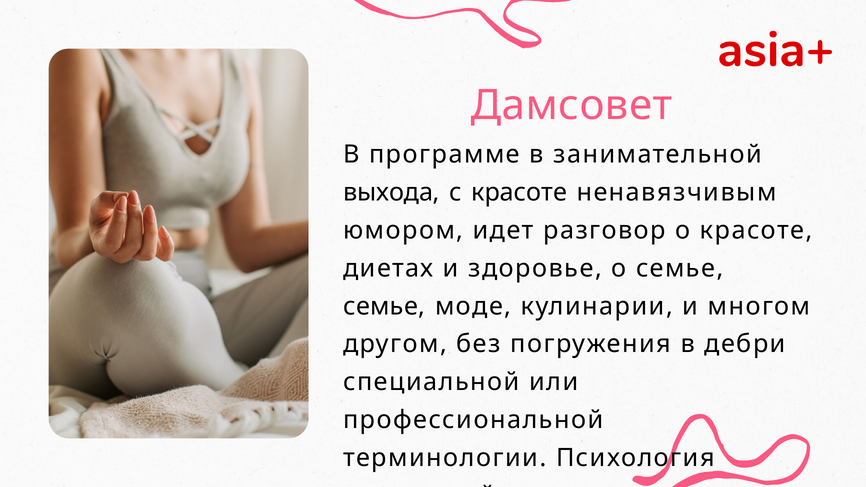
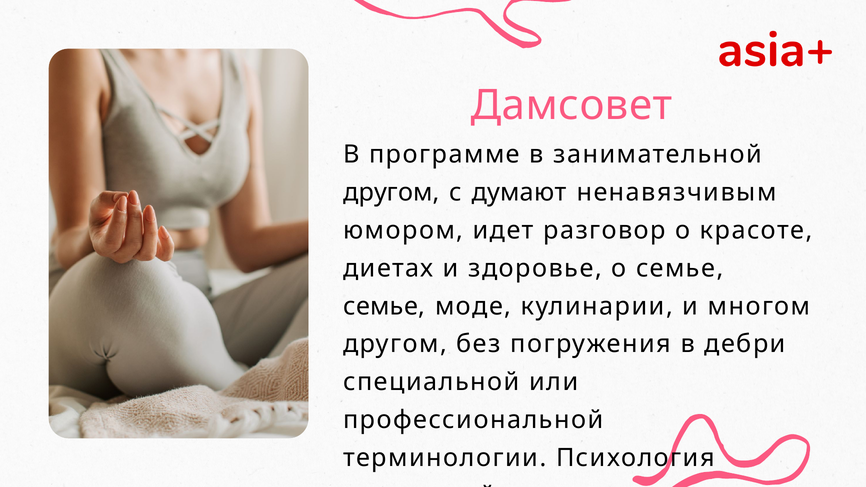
выхода: выхода -> другом (391, 193)
с красоте: красоте -> думают (519, 193)
